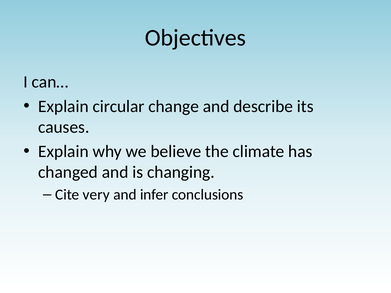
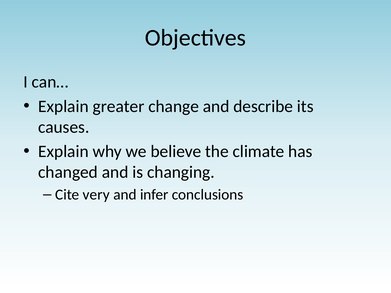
circular: circular -> greater (118, 106)
